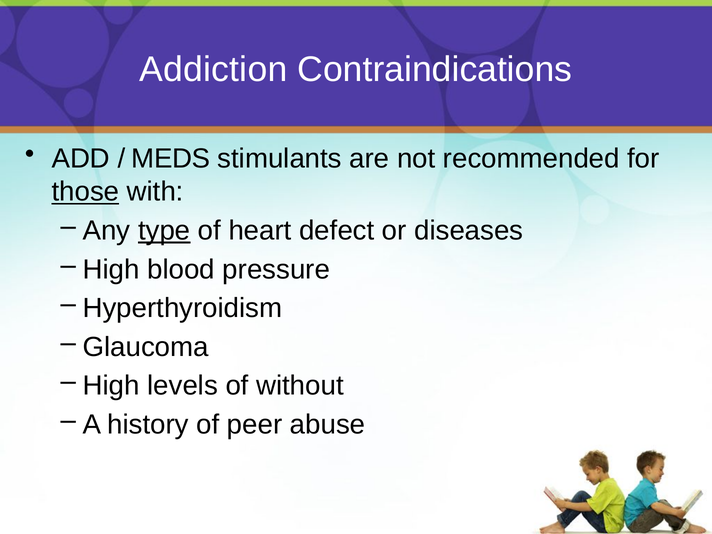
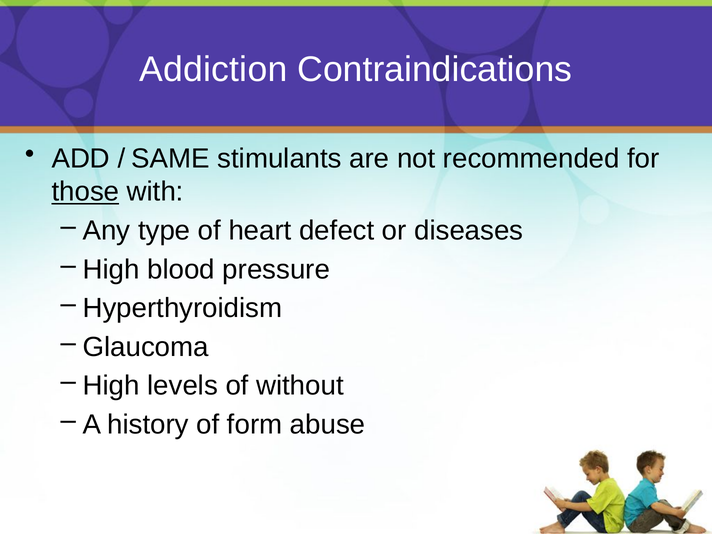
MEDS: MEDS -> SAME (171, 159)
type underline: present -> none (164, 231)
peer: peer -> form (255, 425)
